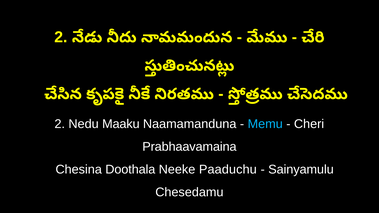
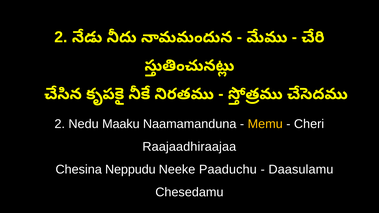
Memu colour: light blue -> yellow (265, 124)
Prabhaavamaina: Prabhaavamaina -> Raajaadhiraajaa (189, 147)
Doothala: Doothala -> Neppudu (130, 170)
Sainyamulu: Sainyamulu -> Daasulamu (301, 170)
